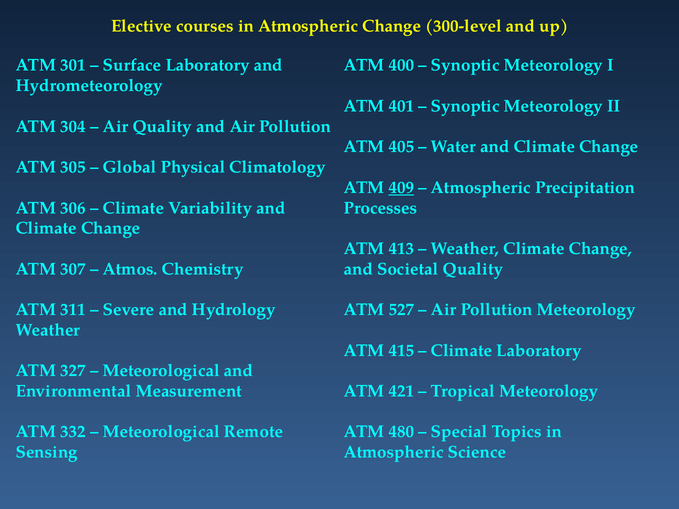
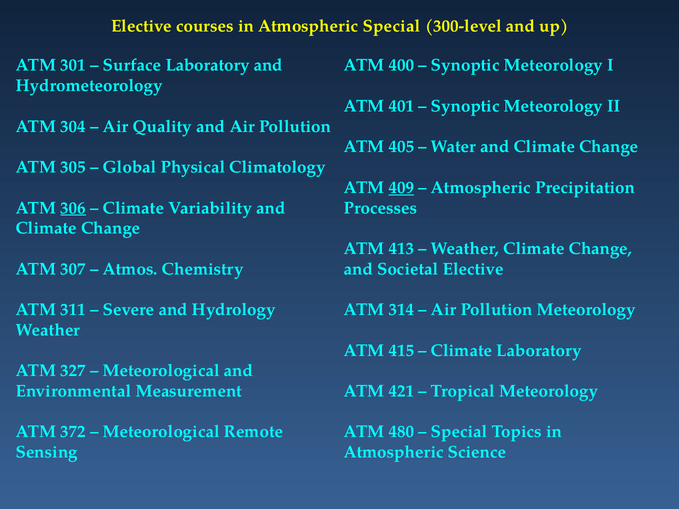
Atmospheric Change: Change -> Special (392, 26)
306 underline: none -> present (73, 208)
Societal Quality: Quality -> Elective (473, 269)
527: 527 -> 314 (401, 310)
332: 332 -> 372 (73, 432)
